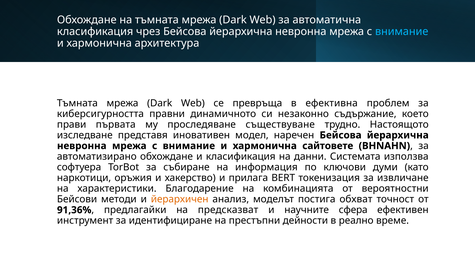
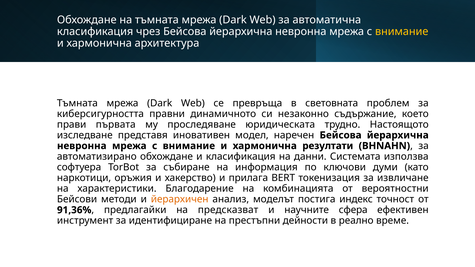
внимание colour: light blue -> yellow (402, 32)
ефективна: ефективна -> световната (332, 103)
съществуване: съществуване -> юридическата (280, 125)
сайтовете: сайтовете -> резултати (328, 146)
обхват: обхват -> индекс (356, 199)
